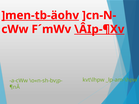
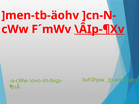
]men-tb-äohv underline: present -> none (40, 15)
